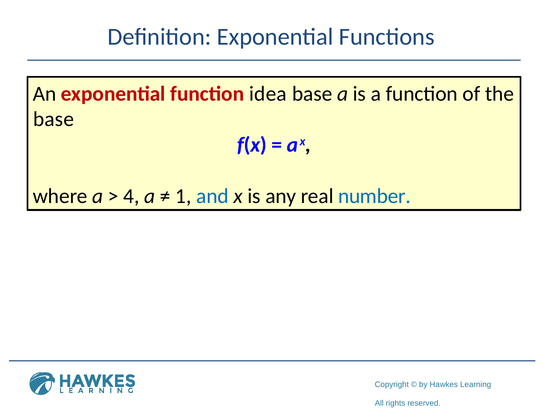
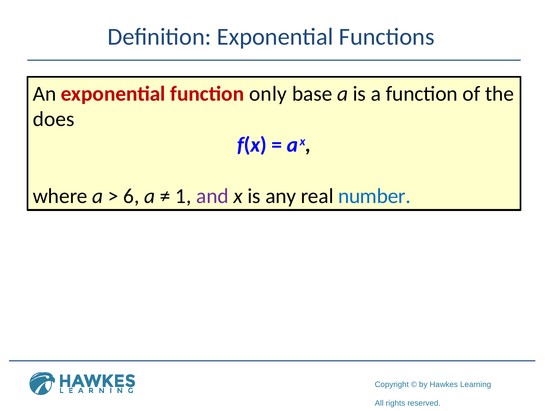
idea: idea -> only (268, 94)
base: base -> does (54, 119)
4: 4 -> 6 (131, 196)
and colour: blue -> purple (212, 196)
